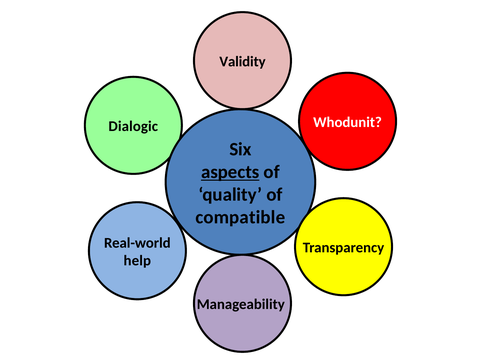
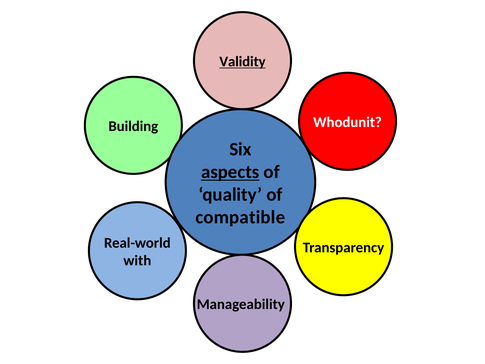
Validity underline: none -> present (242, 62)
Dialogic: Dialogic -> Building (133, 126)
help: help -> with (137, 260)
